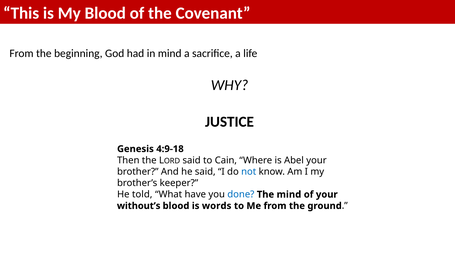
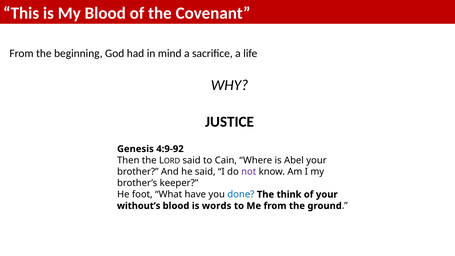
4:9-18: 4:9-18 -> 4:9-92 (170, 149)
not colour: blue -> purple (249, 172)
told: told -> foot (142, 194)
The mind: mind -> think (289, 194)
